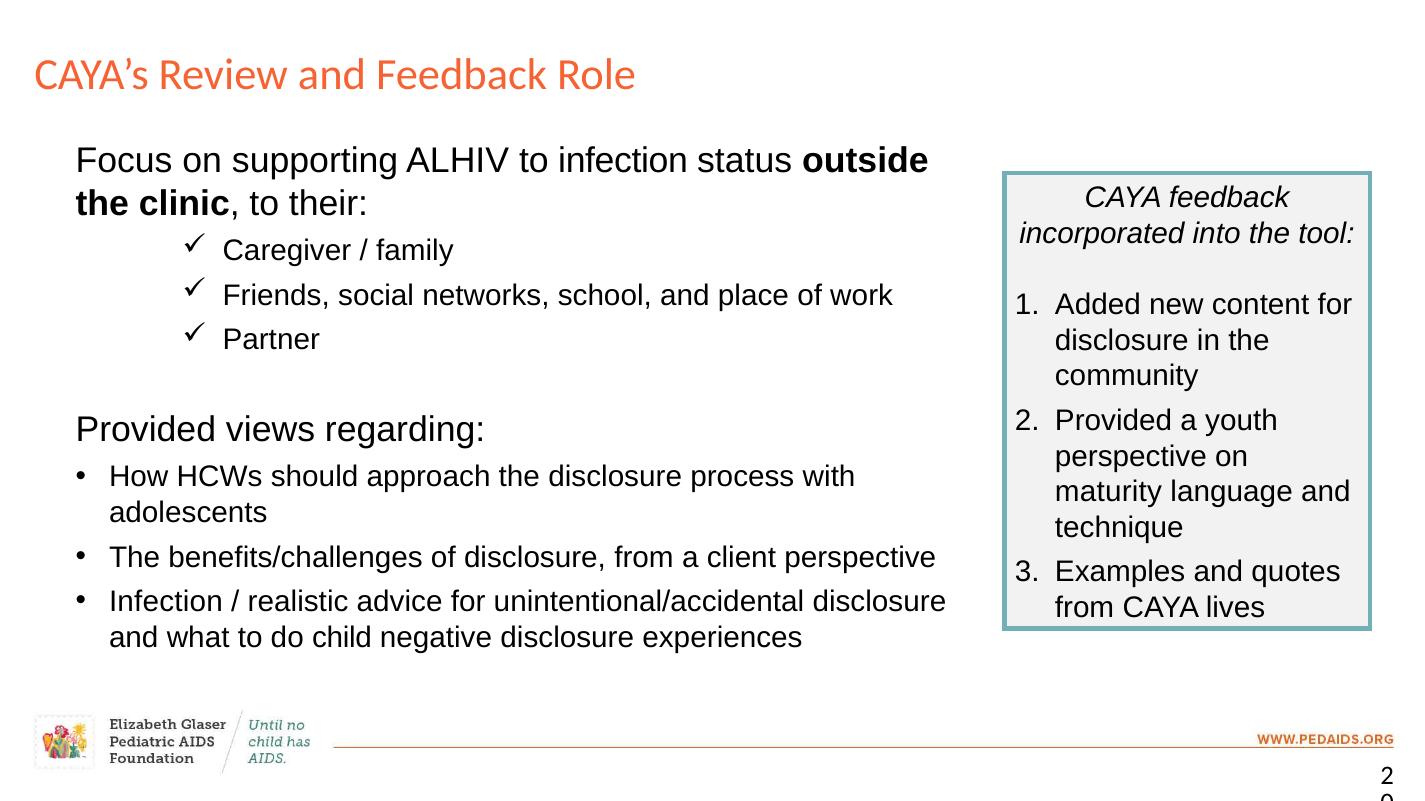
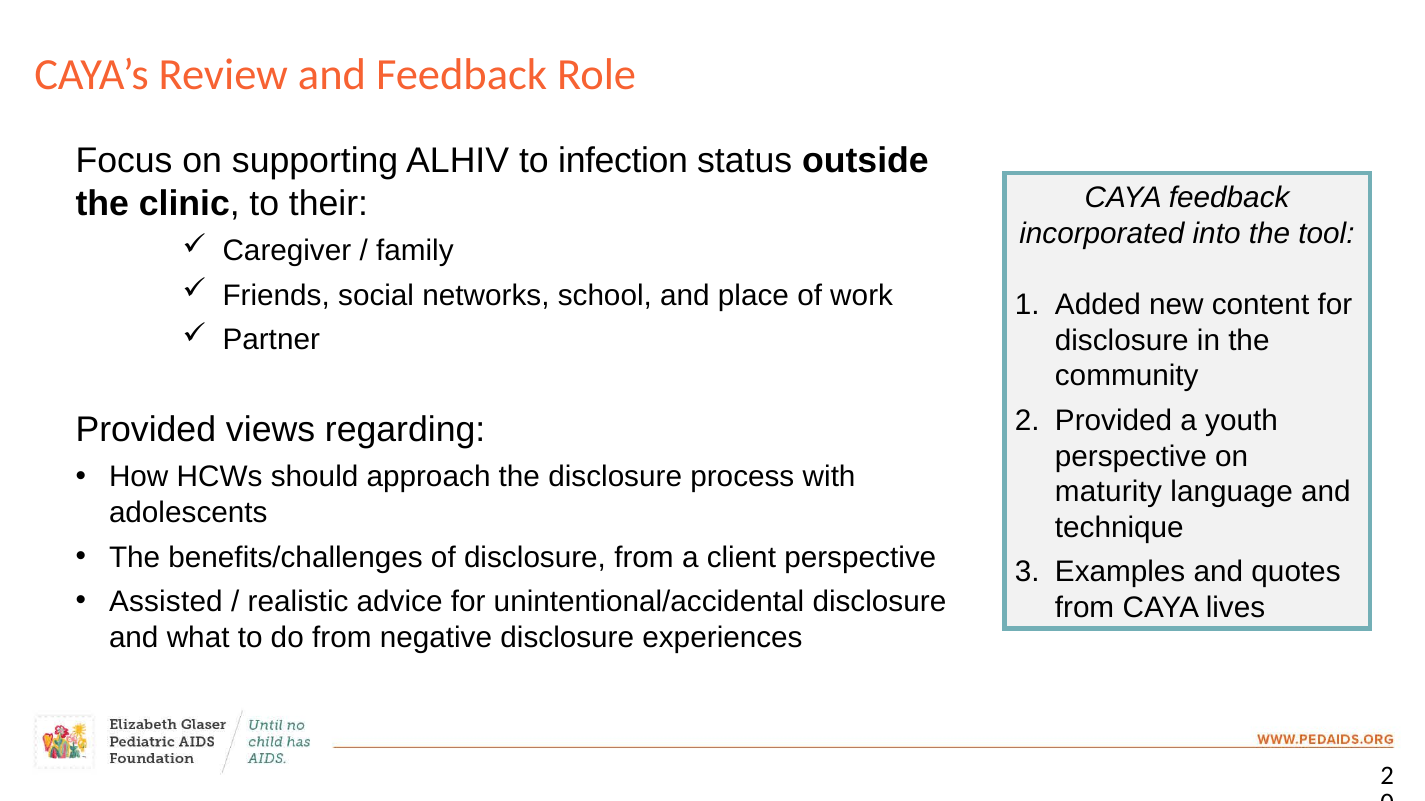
Infection: Infection -> Assisted (166, 602)
do child: child -> from (342, 638)
